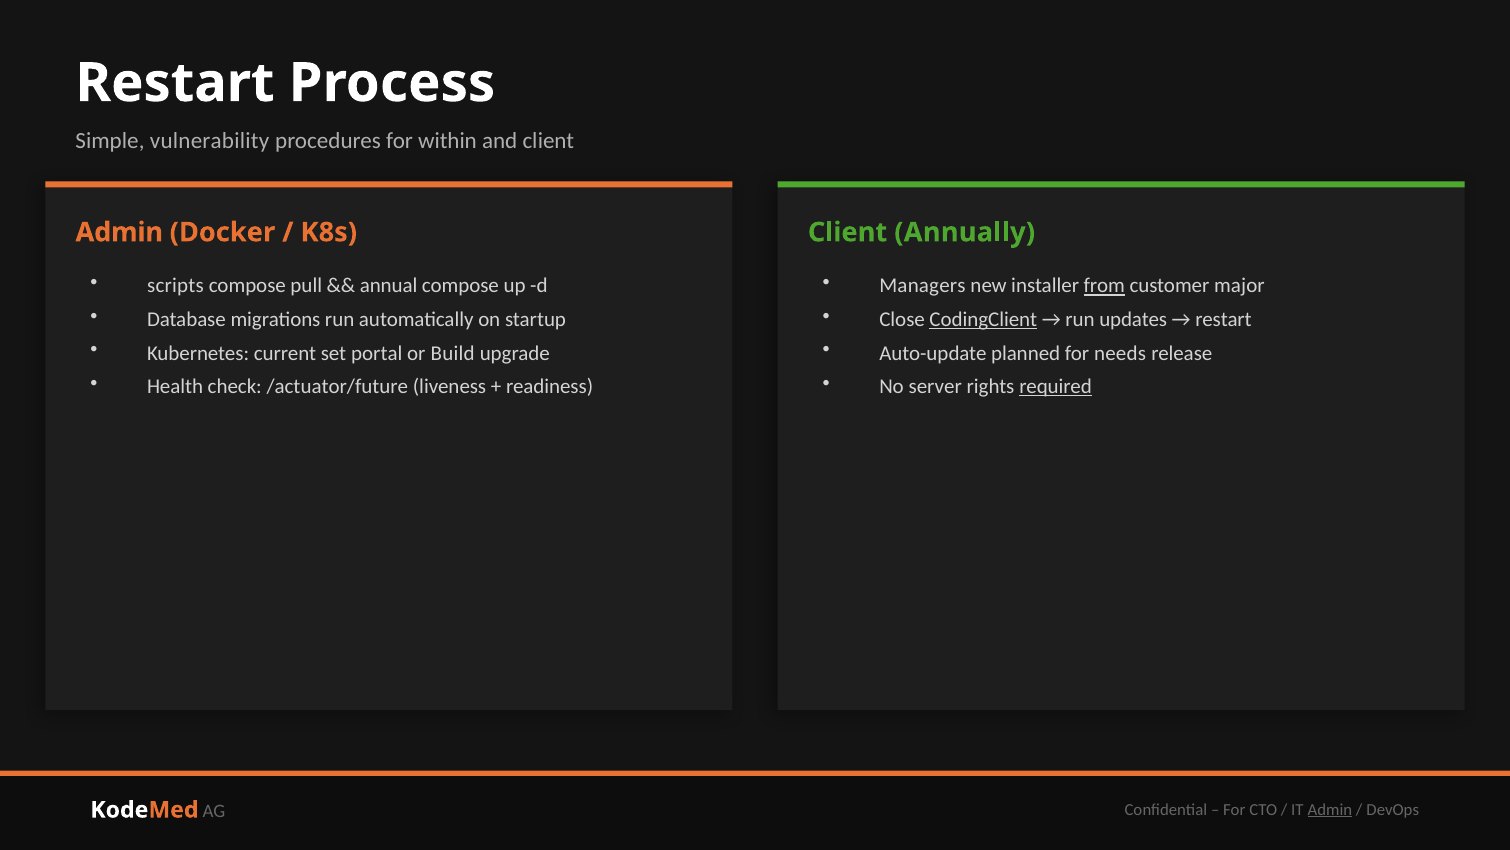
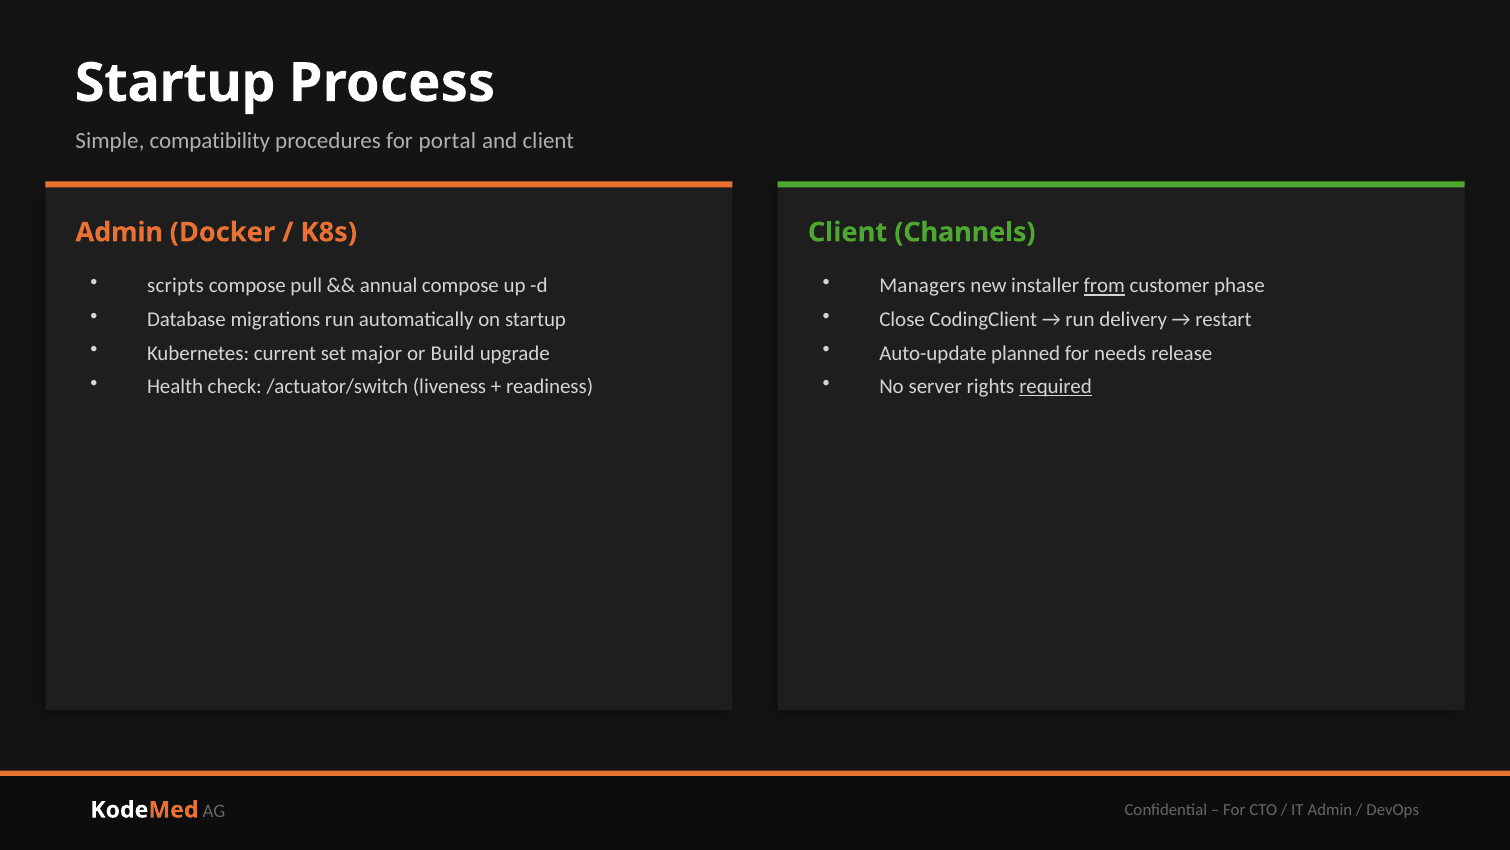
Restart: Restart -> Startup (175, 83)
vulnerability: vulnerability -> compatibility (210, 141)
within: within -> portal (447, 141)
Annually: Annually -> Channels (965, 232)
major: major -> phase (1239, 286)
CodingClient underline: present -> none (983, 319)
updates: updates -> delivery (1133, 319)
portal: portal -> major (377, 353)
/actuator/future: /actuator/future -> /actuator/switch (337, 386)
Admin underline: present -> none (1330, 809)
